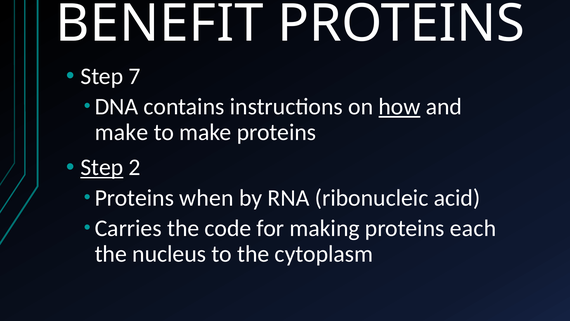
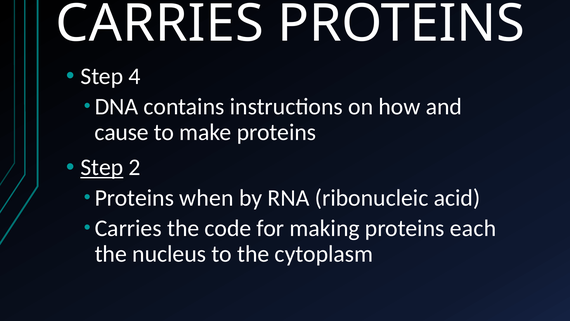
BENEFIT: BENEFIT -> CARRIES (160, 23)
7: 7 -> 4 (135, 76)
how underline: present -> none (399, 107)
make: make -> cause (122, 132)
